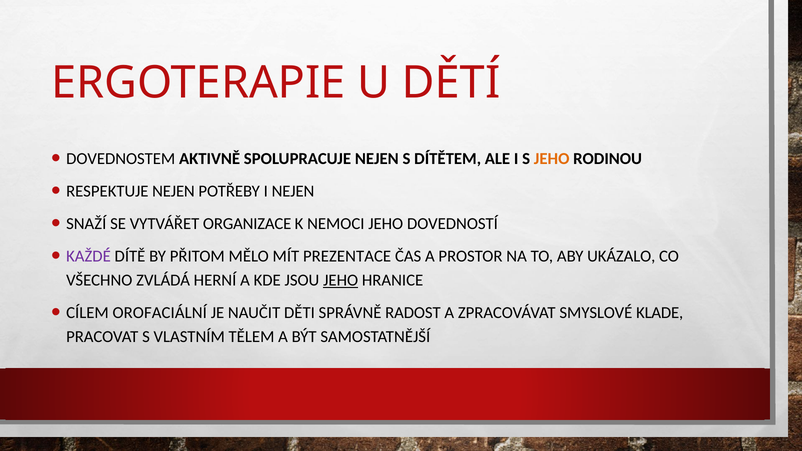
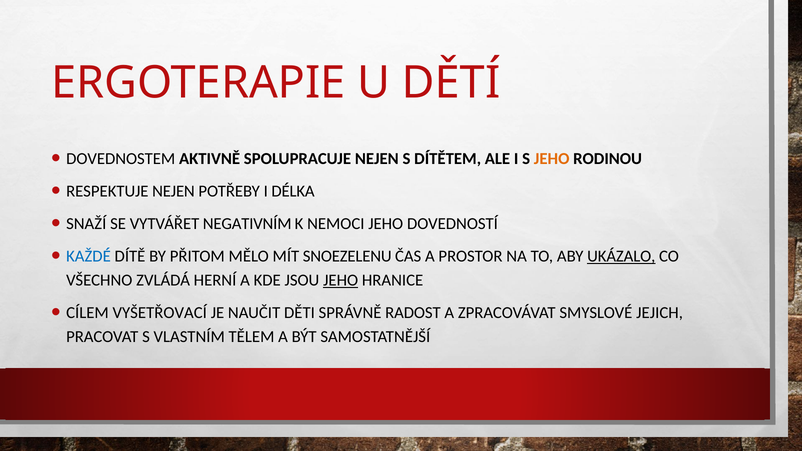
I NEJEN: NEJEN -> DÉLKA (293, 191)
ORGANIZACE: ORGANIZACE -> NEGATIVNÍM (247, 224)
KAŽDÉ colour: purple -> blue (88, 256)
PREZENTACE: PREZENTACE -> SNOEZELENU (347, 256)
UKÁZALO underline: none -> present (621, 256)
OROFACIÁLNÍ: OROFACIÁLNÍ -> VYŠETŘOVACÍ (160, 313)
KLADE: KLADE -> JEJICH (660, 313)
